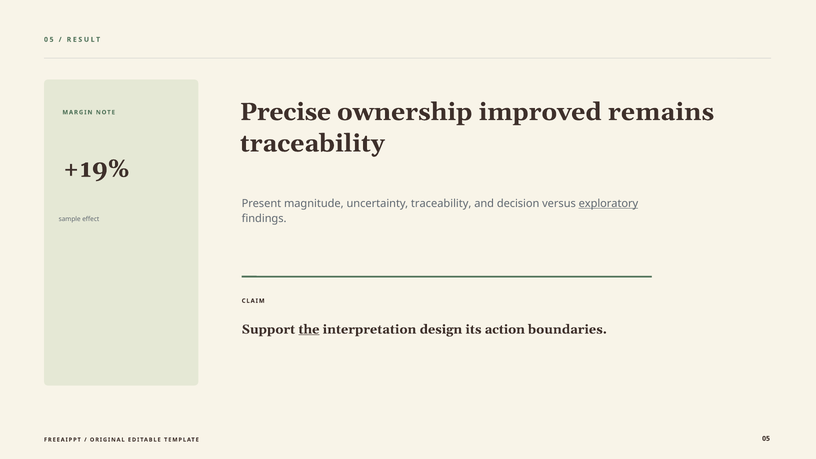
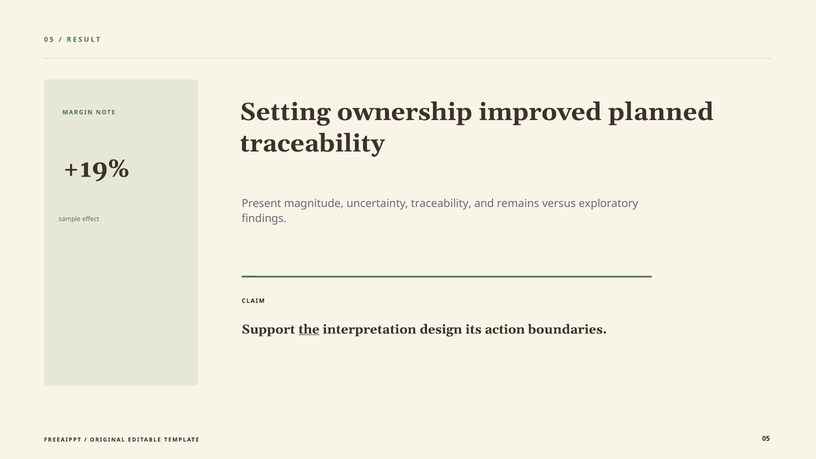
Precise: Precise -> Setting (285, 112)
remains: remains -> planned (661, 112)
decision: decision -> remains (518, 204)
exploratory underline: present -> none (608, 204)
